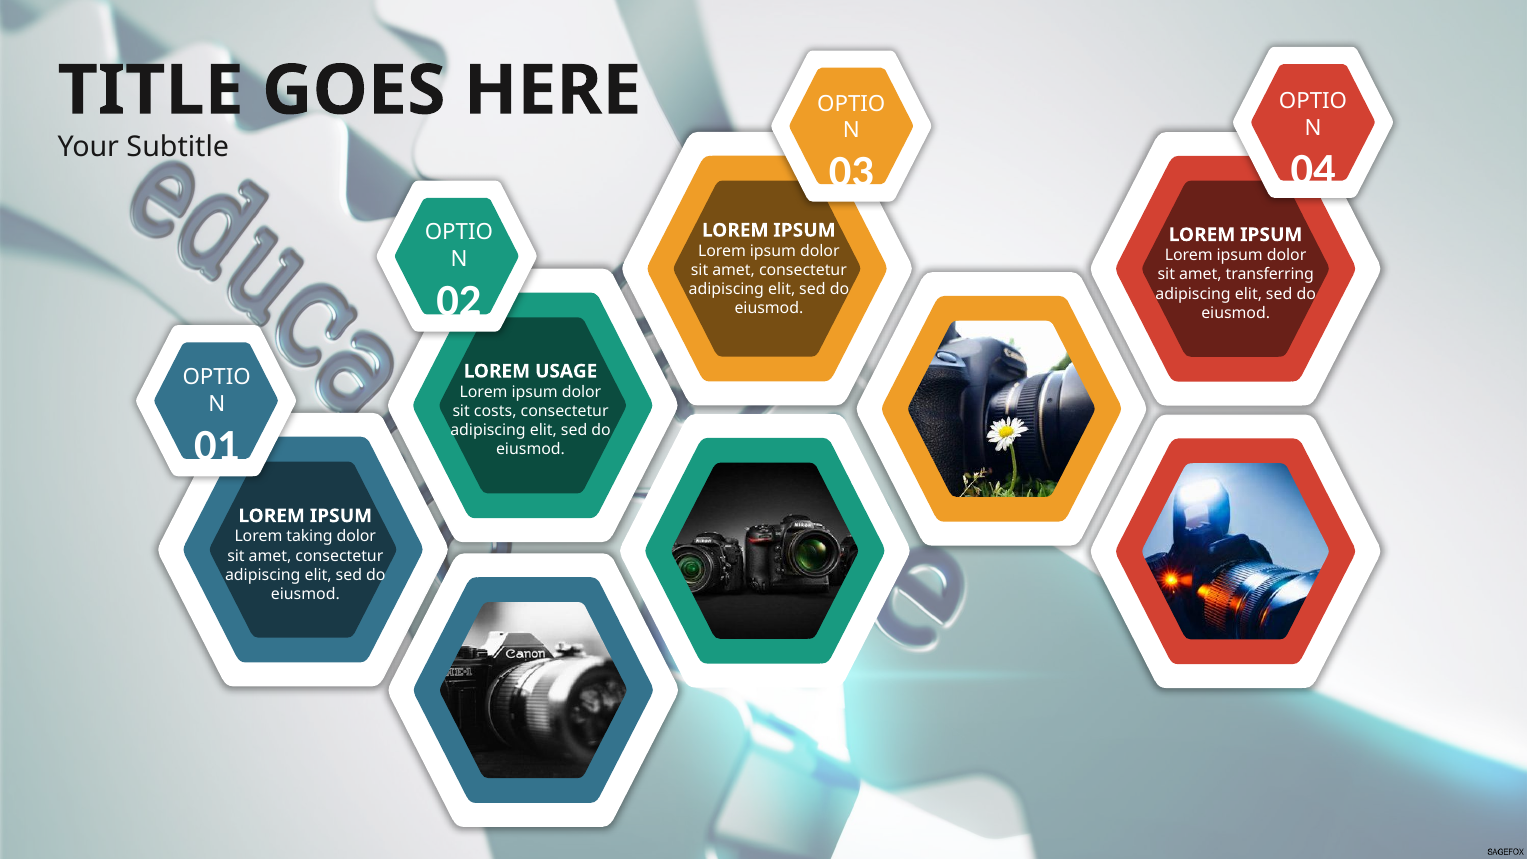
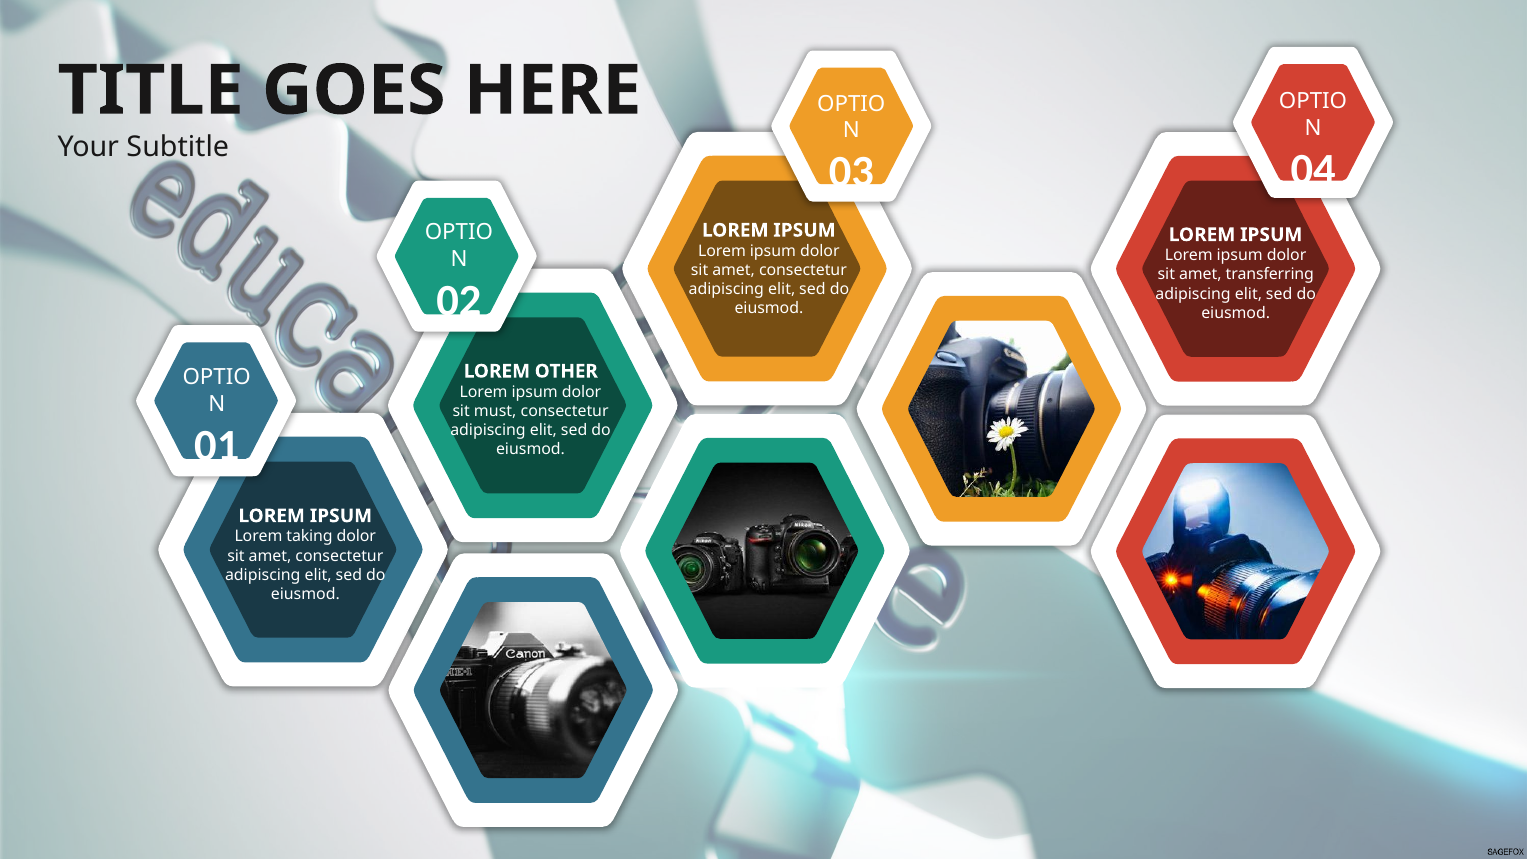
USAGE: USAGE -> OTHER (566, 371)
costs: costs -> must (495, 411)
